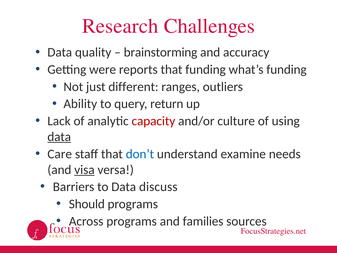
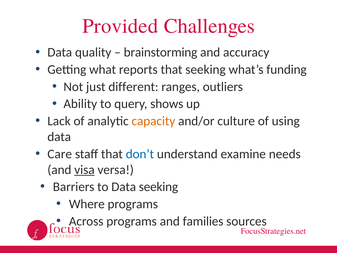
Research: Research -> Provided (120, 26)
were: were -> what (103, 70)
that funding: funding -> seeking (206, 70)
return: return -> shows (167, 104)
capacity colour: red -> orange (153, 121)
data underline: present -> none (59, 137)
Data discuss: discuss -> seeking (158, 187)
Should: Should -> Where (87, 204)
